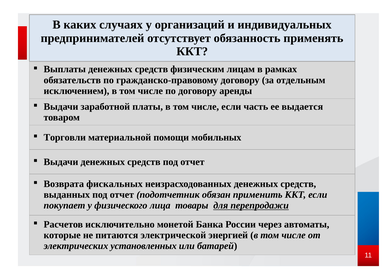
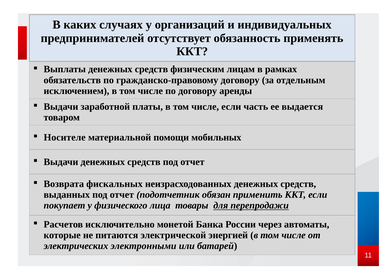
Торговли: Торговли -> Носителе (65, 137)
установленных: установленных -> электронными (144, 246)
